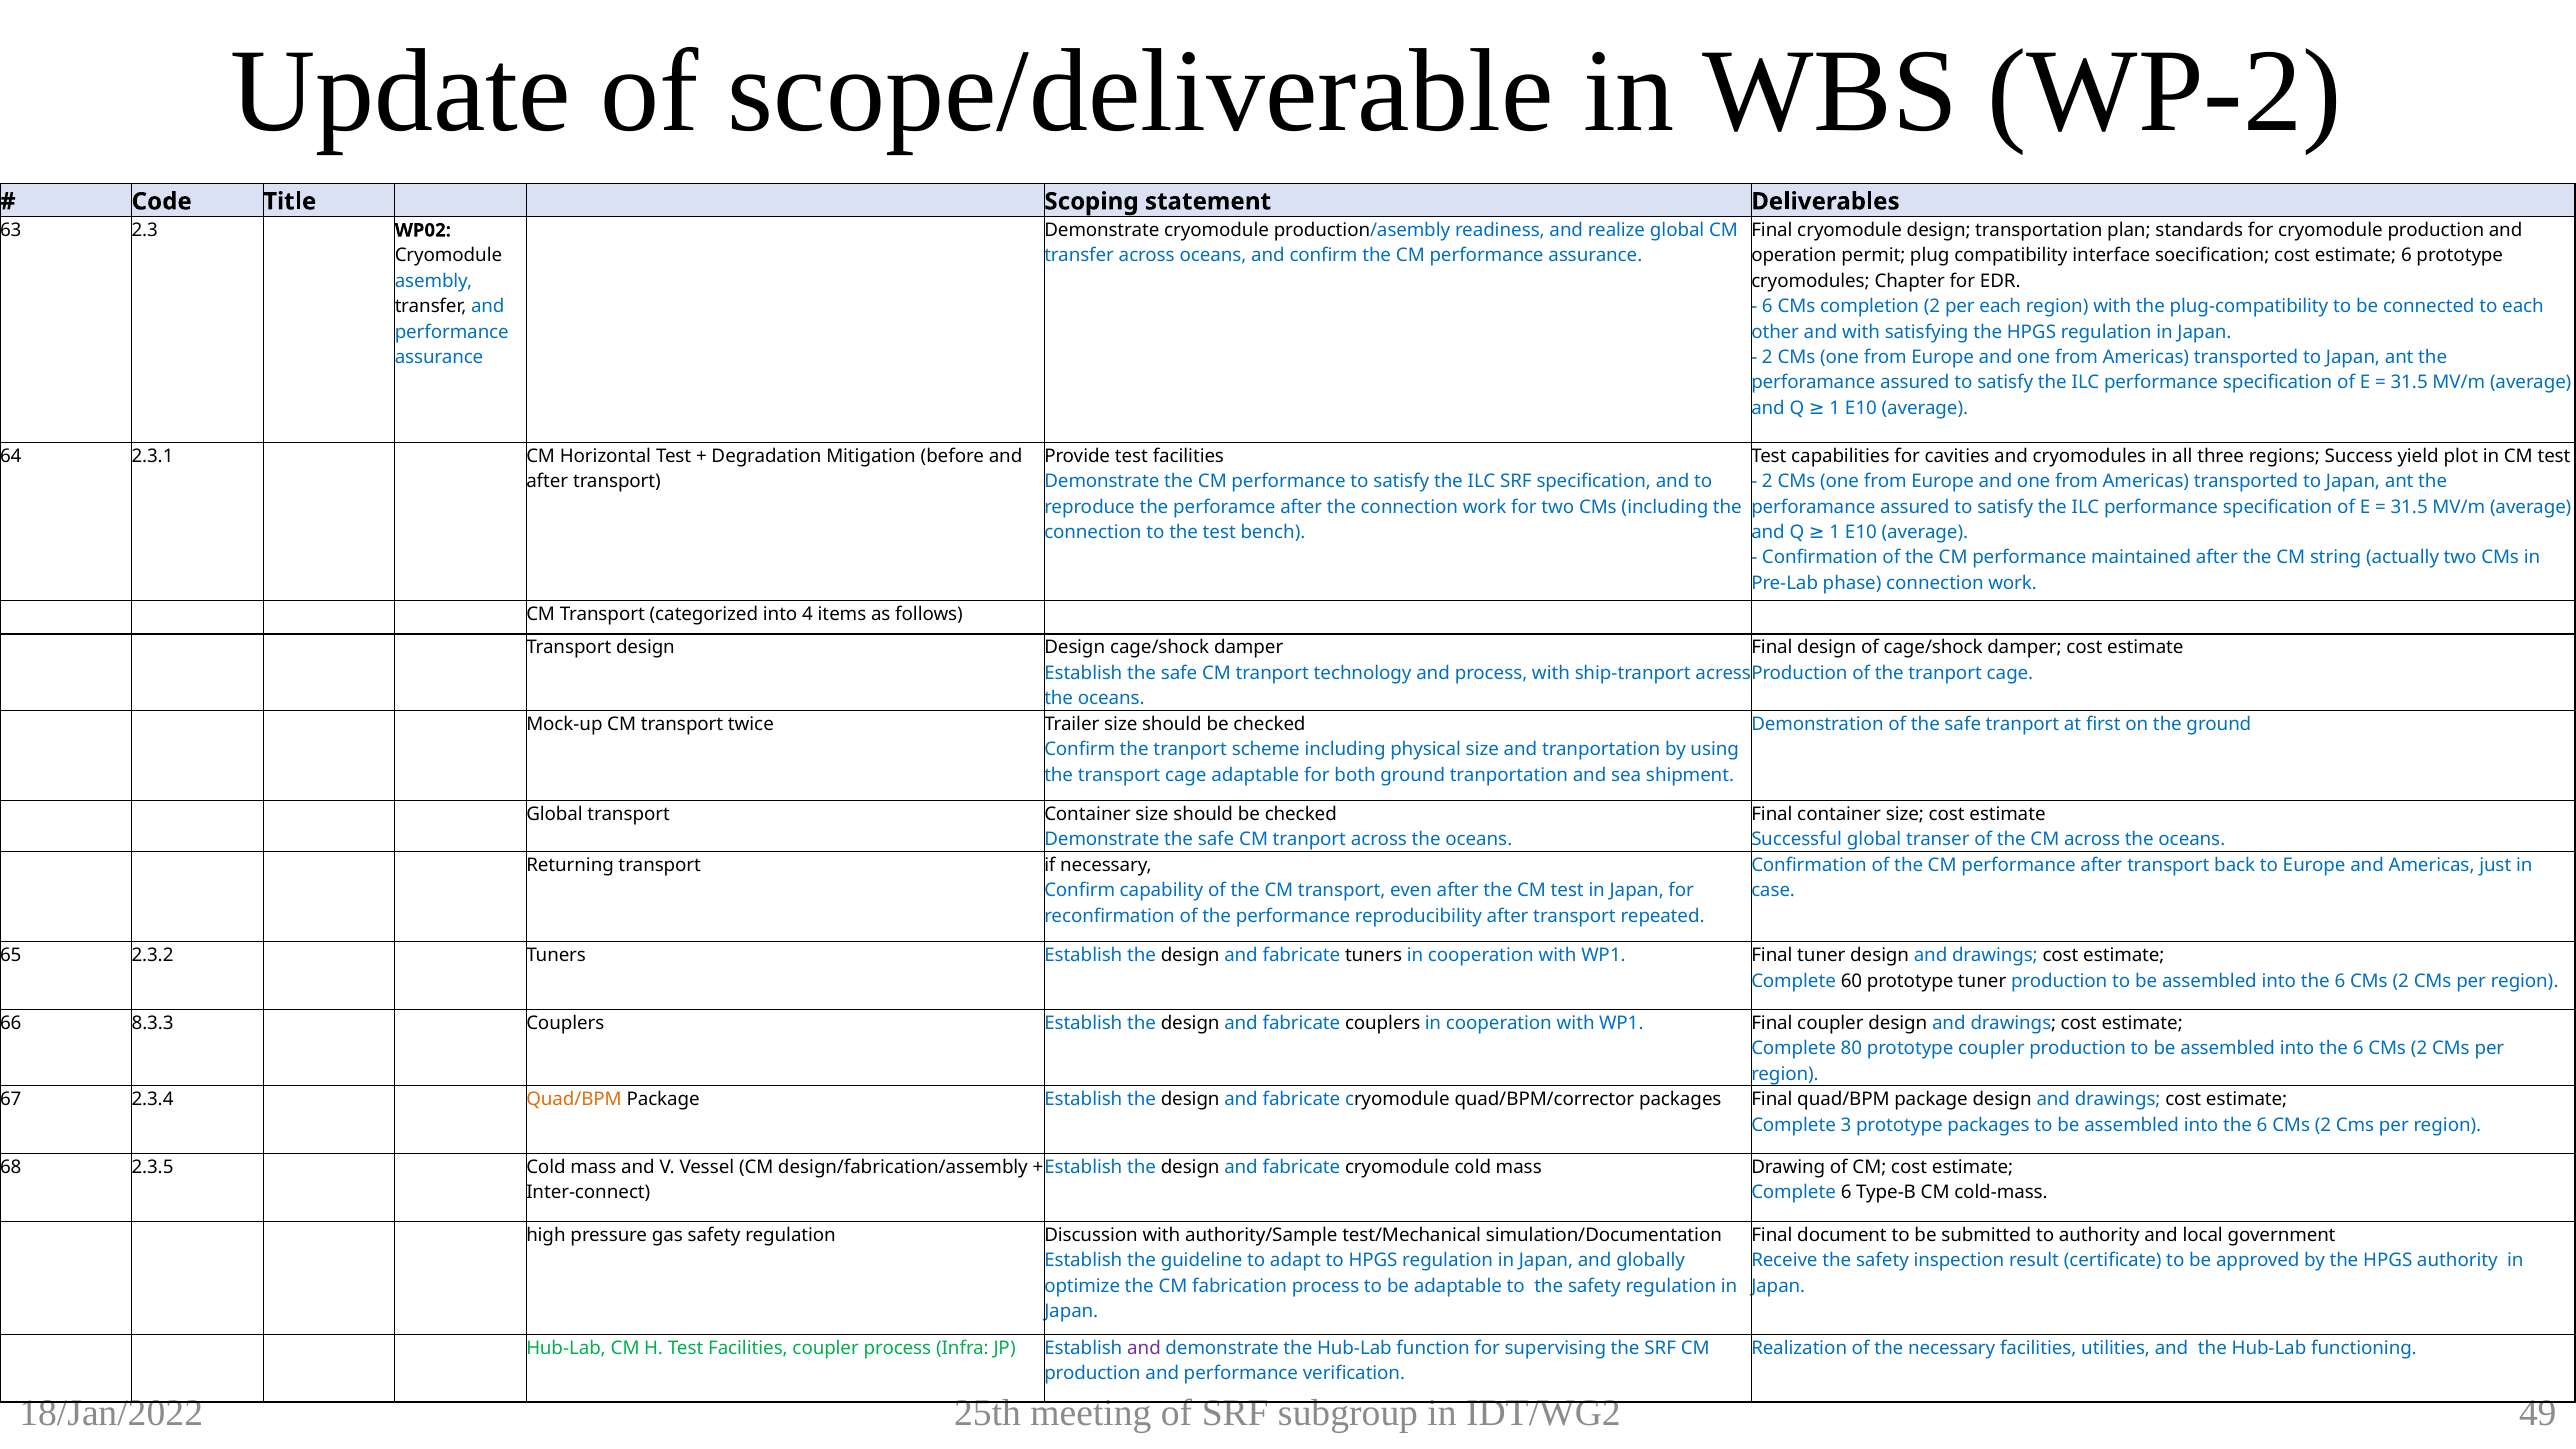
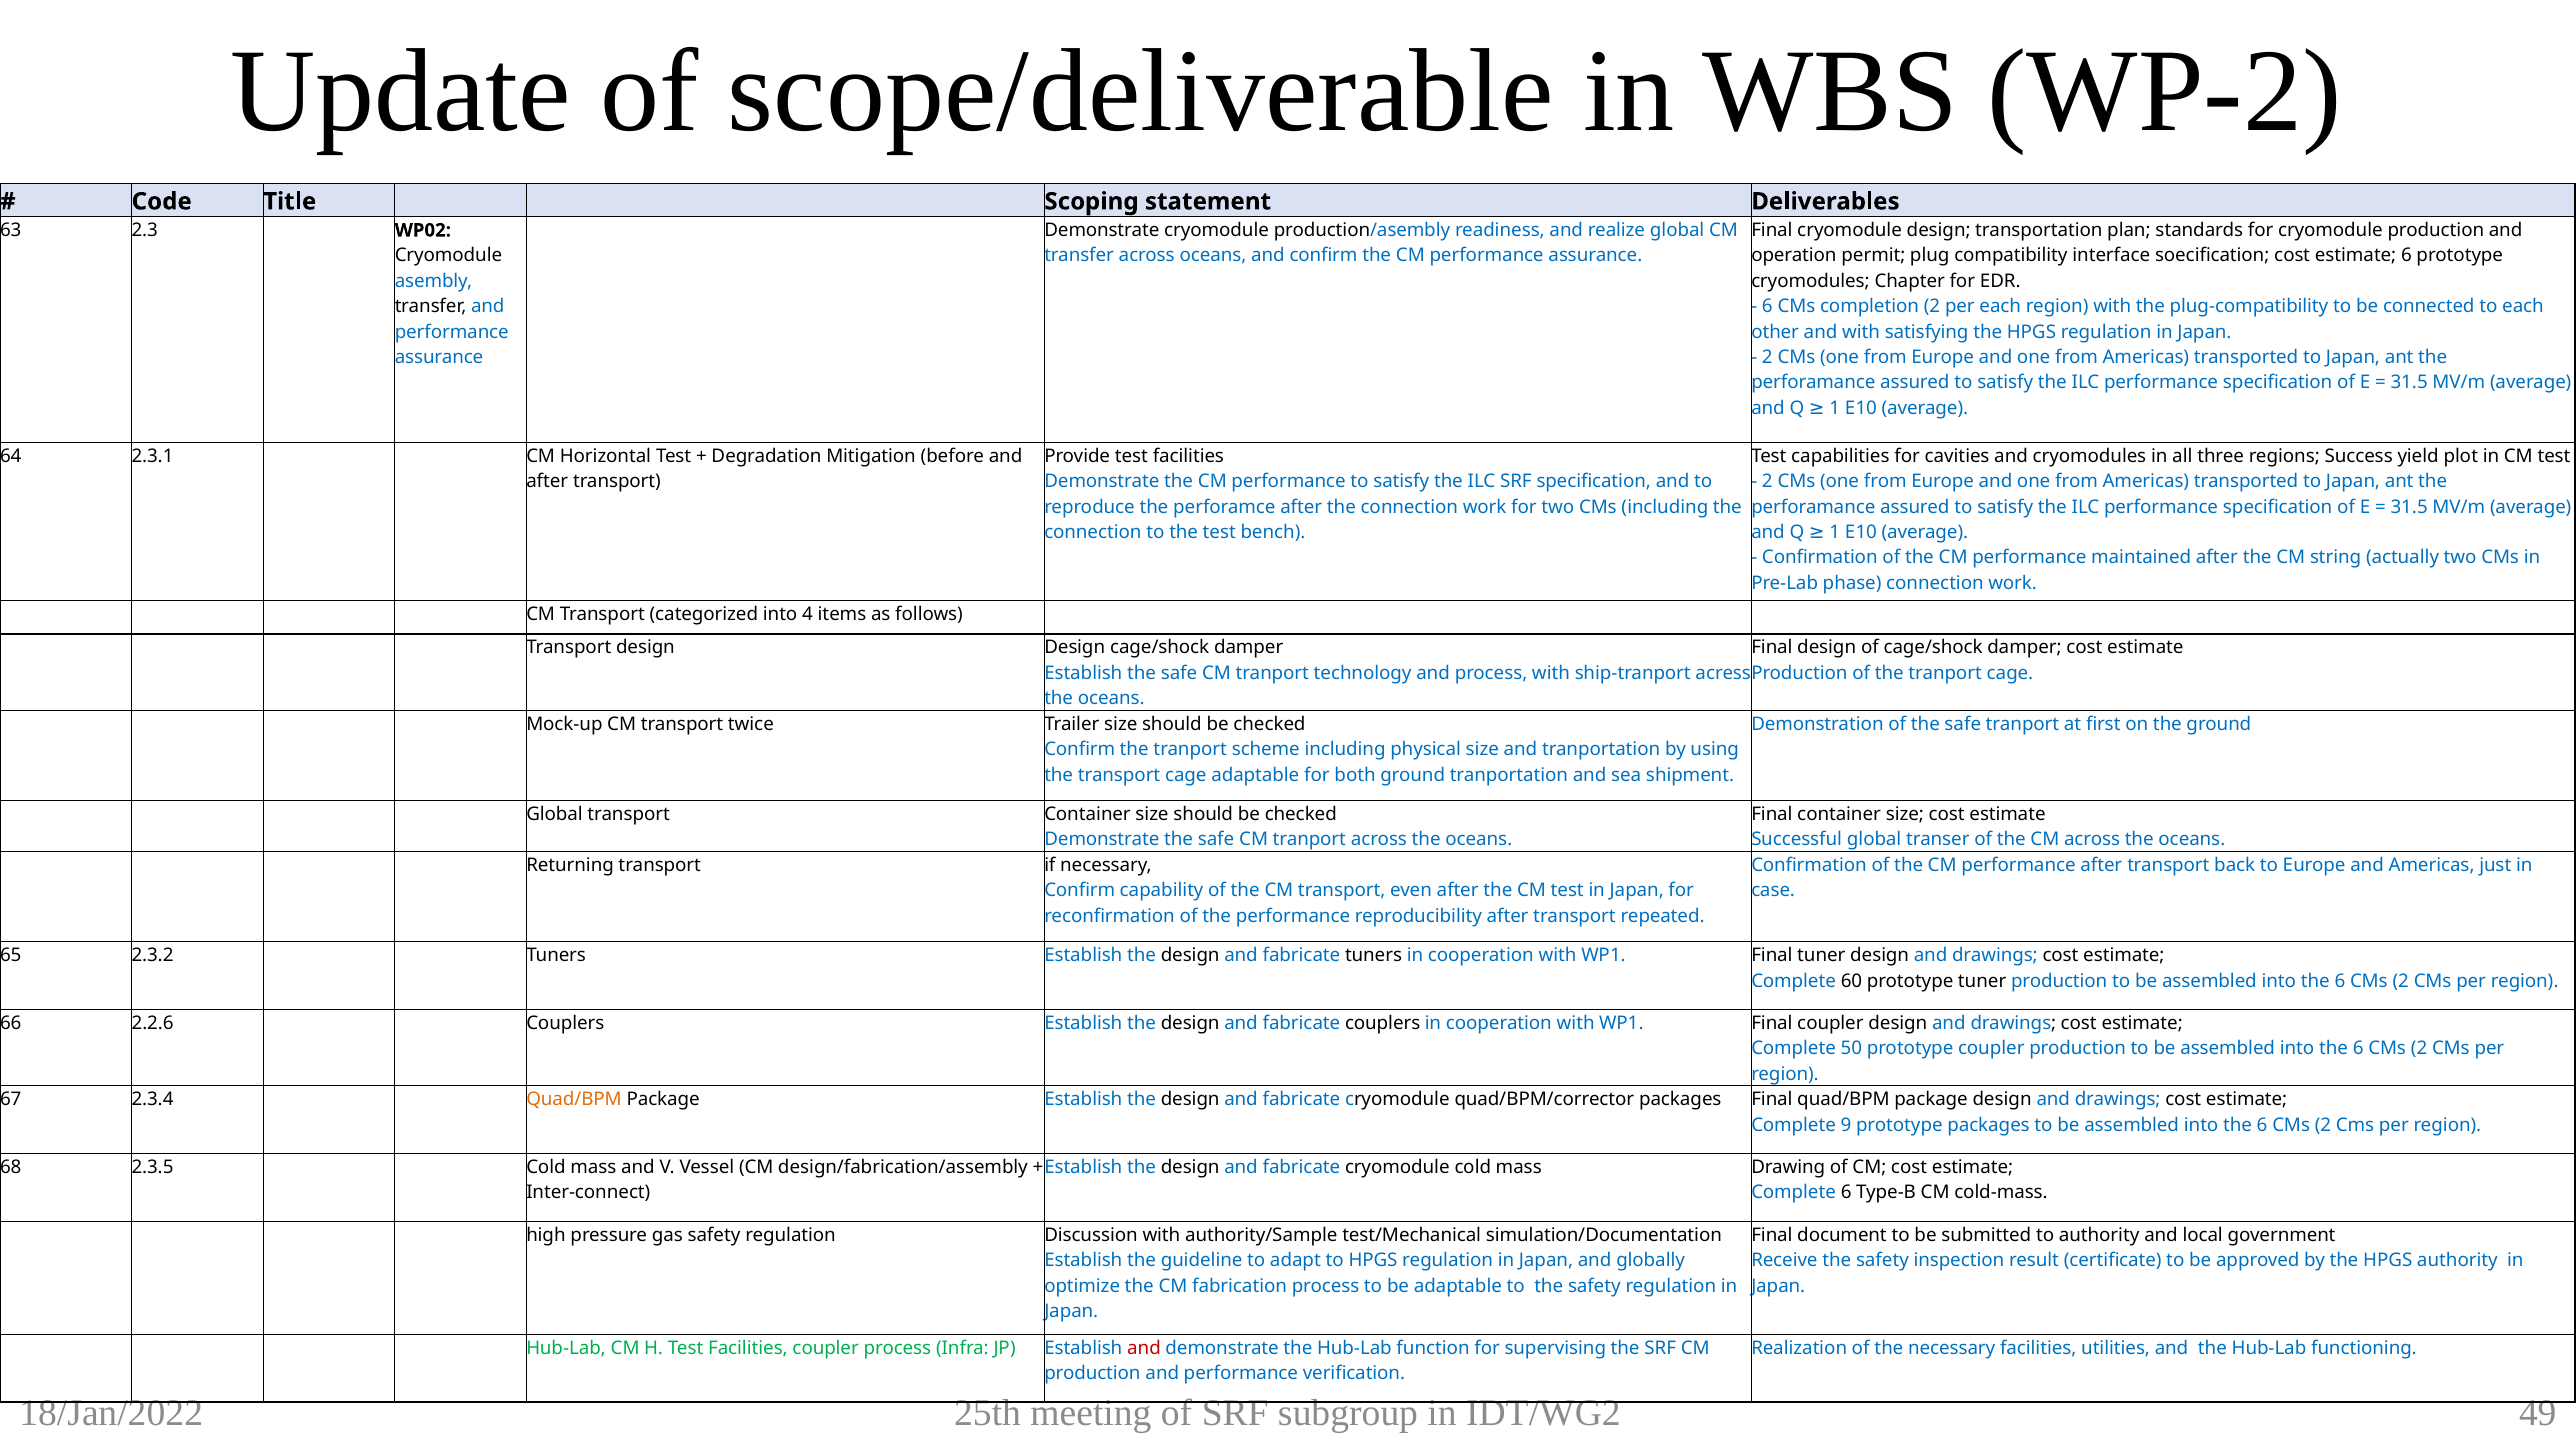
8.3.3: 8.3.3 -> 2.2.6 (153, 1023)
80: 80 -> 50 (1851, 1049)
3: 3 -> 9 (1846, 1125)
and colour: purple -> red (1144, 1348)
